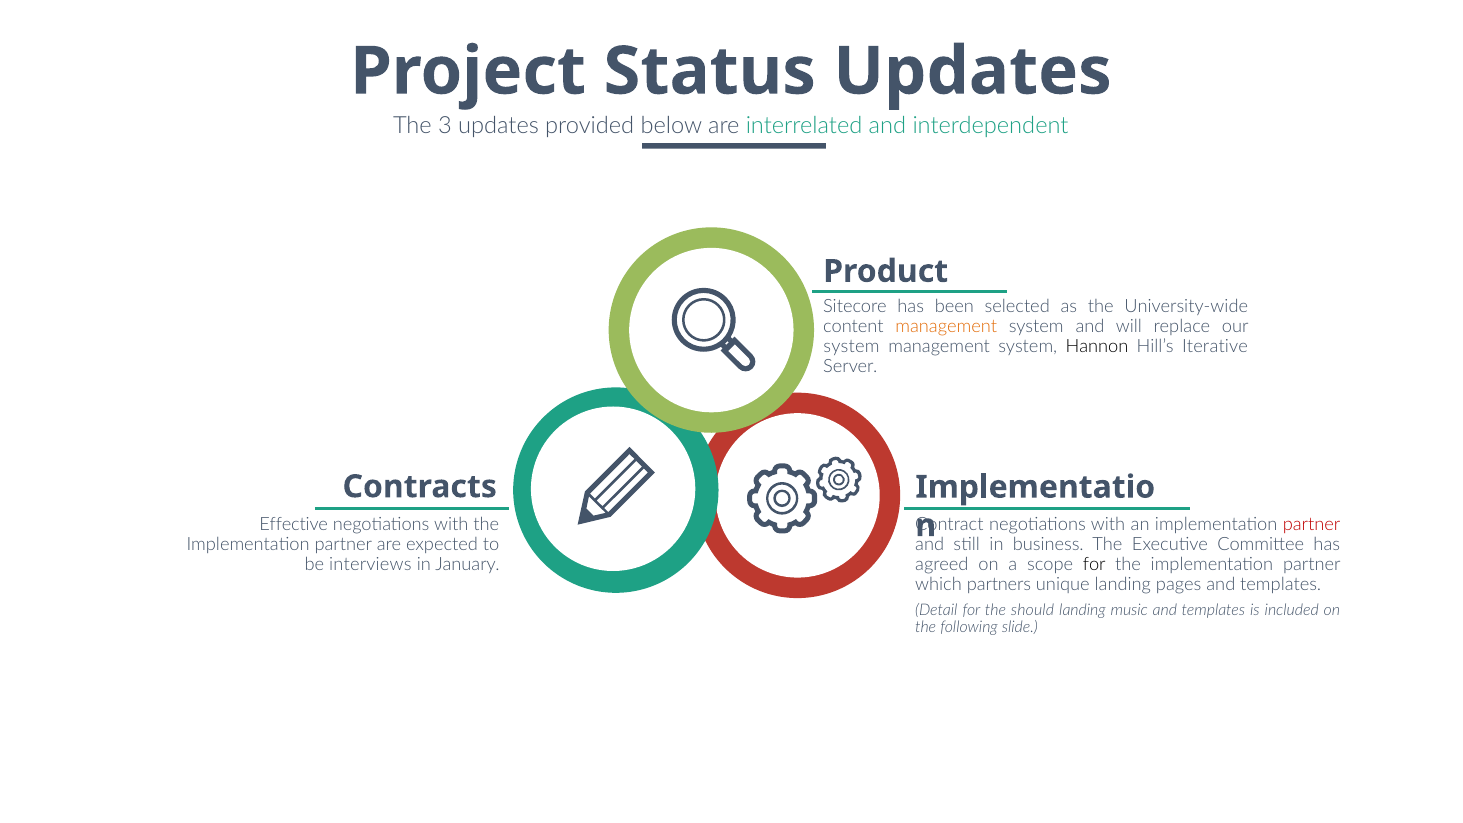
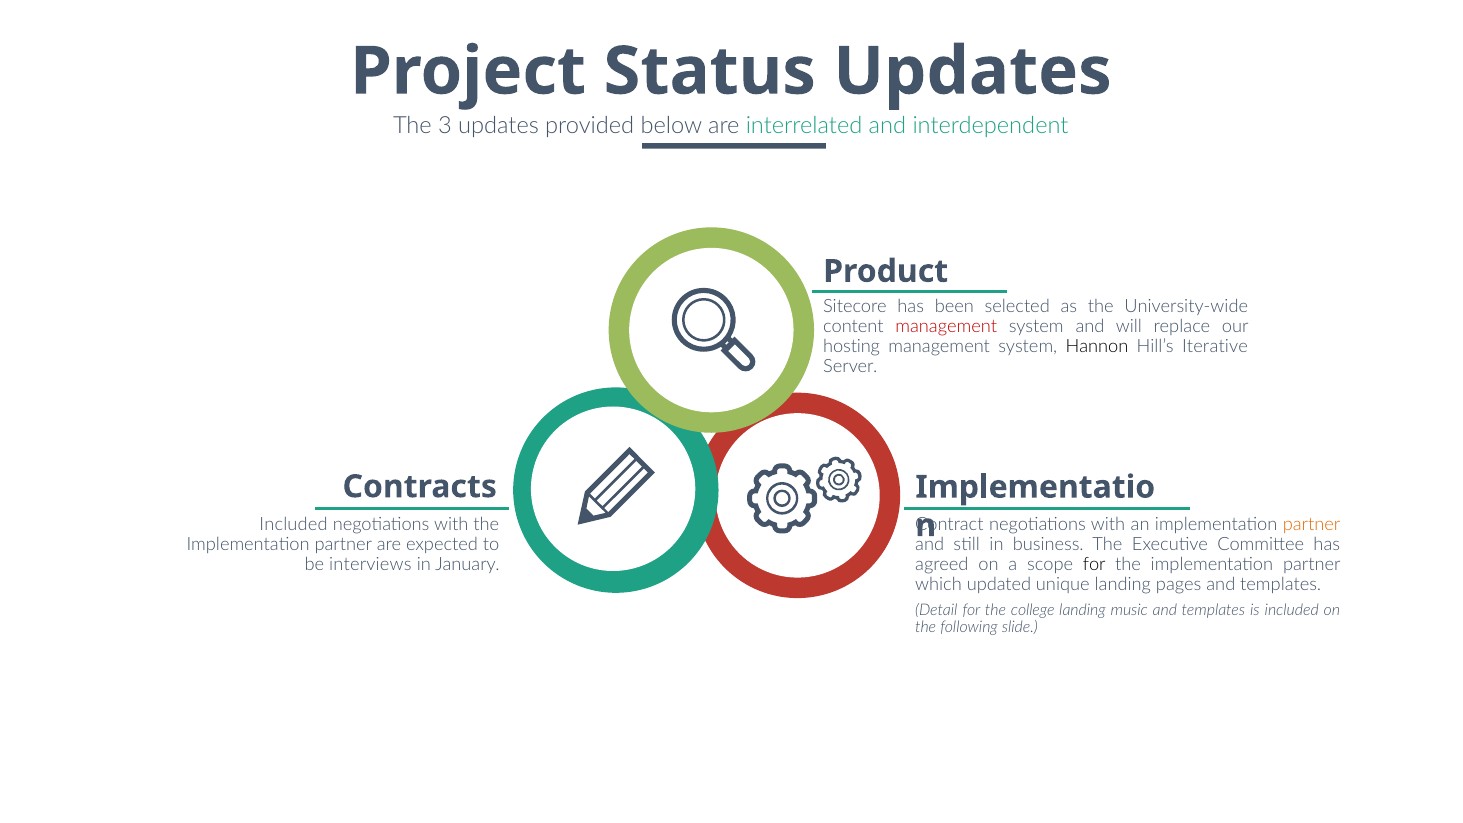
management colour: orange -> red (946, 327)
system: system -> hosting (852, 346)
Effective: Effective -> Included (294, 525)
partner colour: red -> orange (1312, 525)
partners: partners -> updated (999, 584)
should: should -> college (1033, 610)
